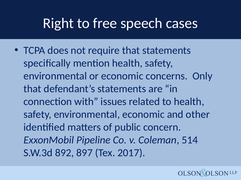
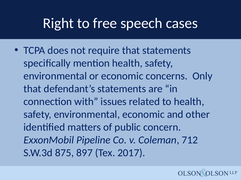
514: 514 -> 712 (190, 141)
892: 892 -> 875 (64, 153)
